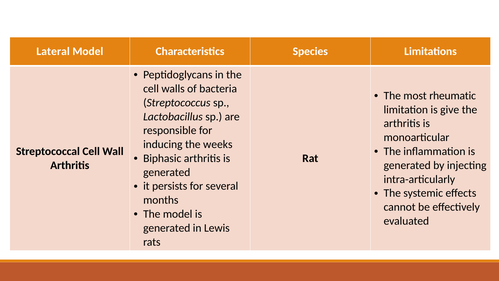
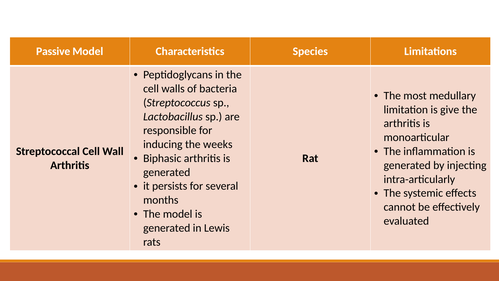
Lateral: Lateral -> Passive (53, 51)
rheumatic: rheumatic -> medullary (453, 96)
